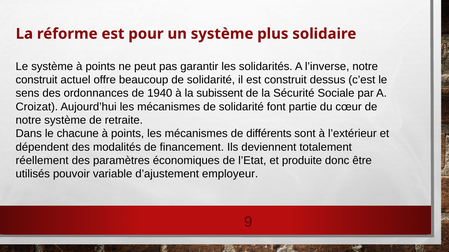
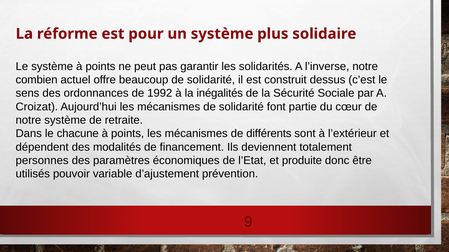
construit: construit -> combien (37, 80)
1940: 1940 -> 1992 (160, 93)
subissent: subissent -> inégalités (220, 93)
réellement: réellement -> personnes (42, 161)
employeur: employeur -> prévention (230, 174)
